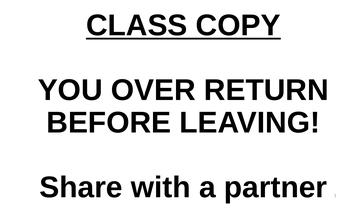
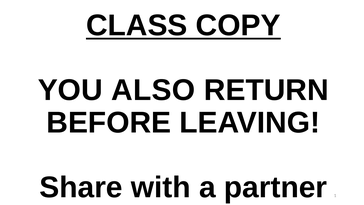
OVER: OVER -> ALSO (153, 90)
